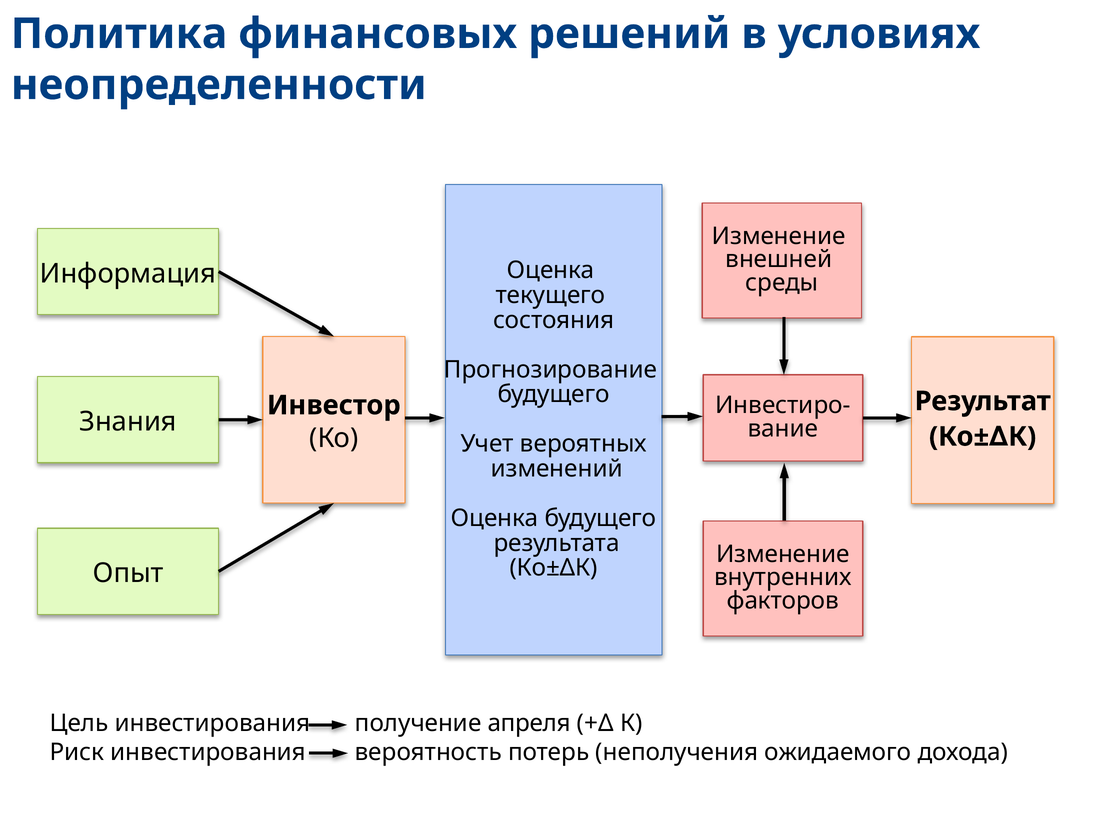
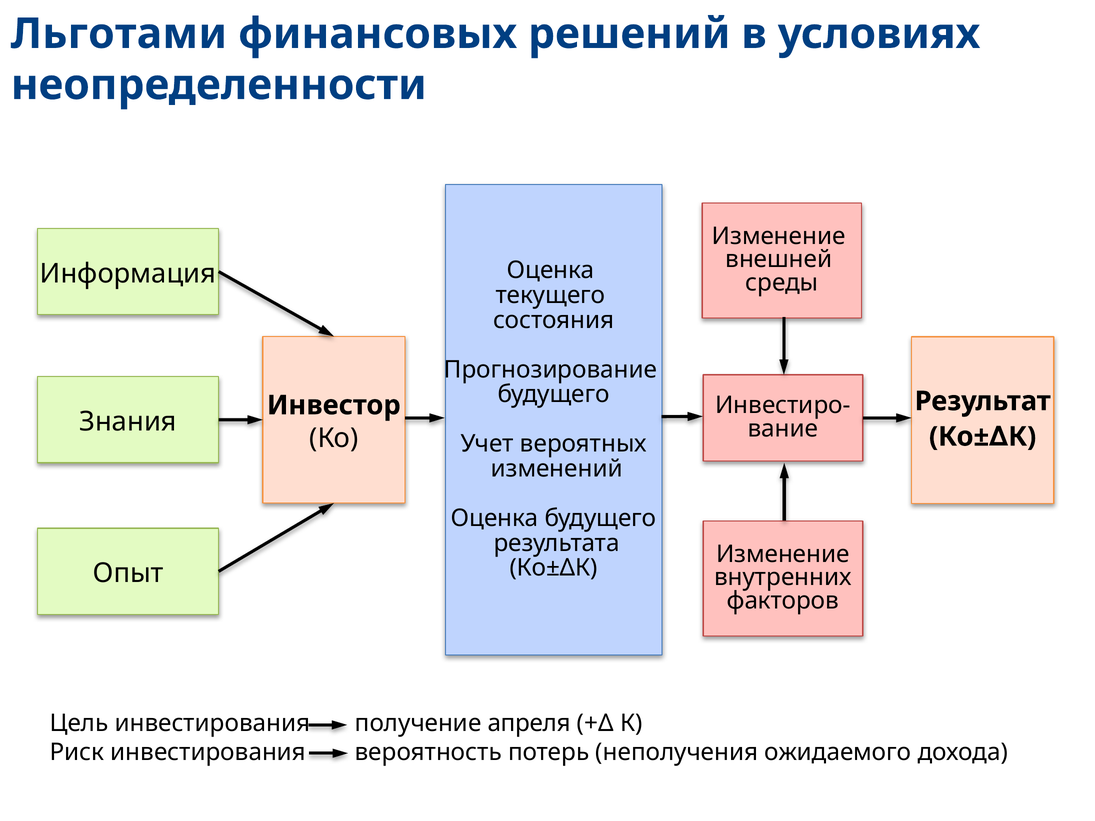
Политика: Политика -> Льготами (119, 34)
